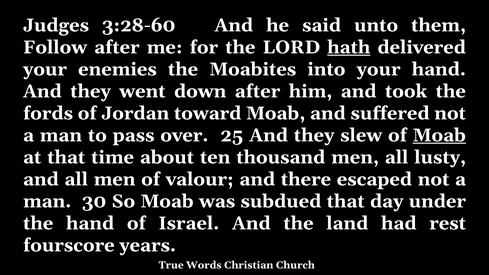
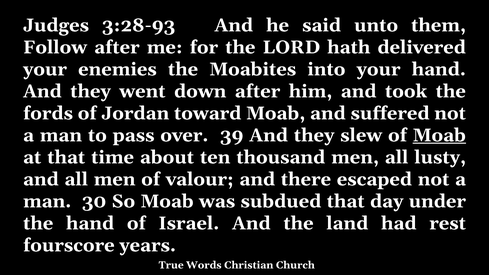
3:28-60: 3:28-60 -> 3:28-93 (139, 25)
hath underline: present -> none (349, 47)
25: 25 -> 39 (232, 135)
